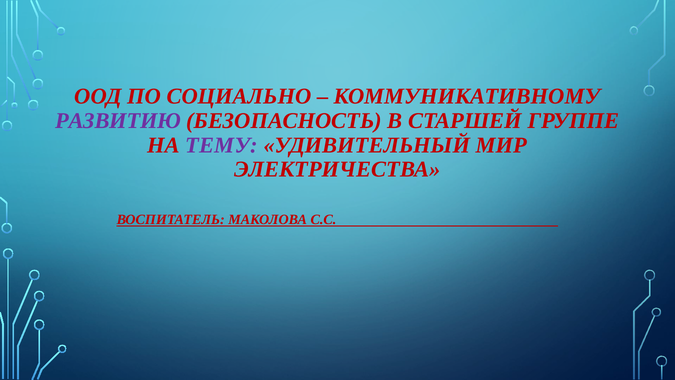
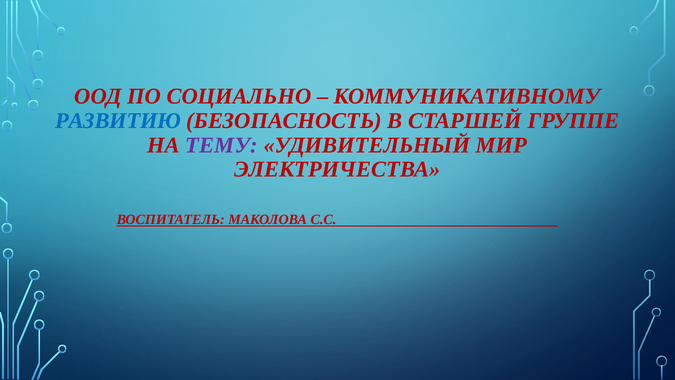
РАЗВИТИЮ colour: purple -> blue (118, 121)
